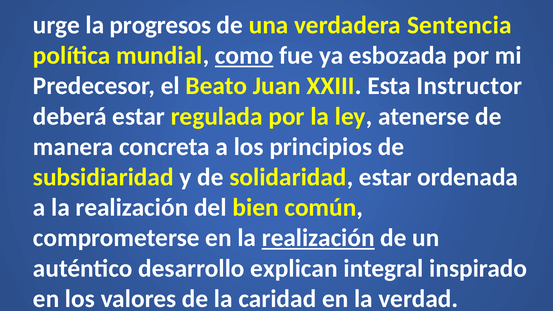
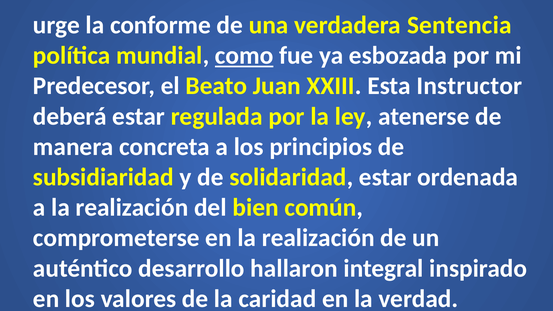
progresos: progresos -> conforme (160, 25)
realización underline: present -> none (318, 238)
explican: explican -> hallaron (294, 268)
